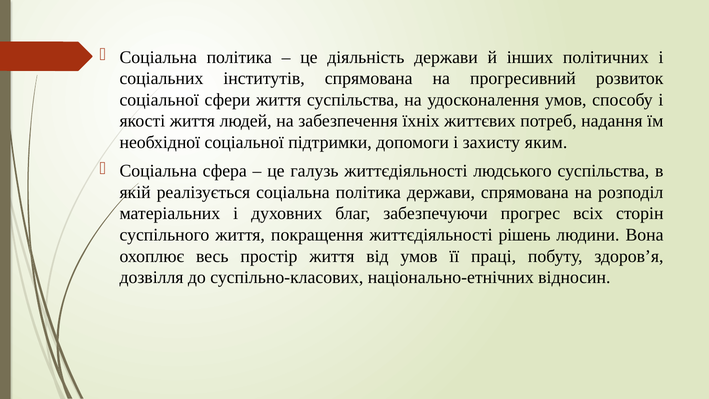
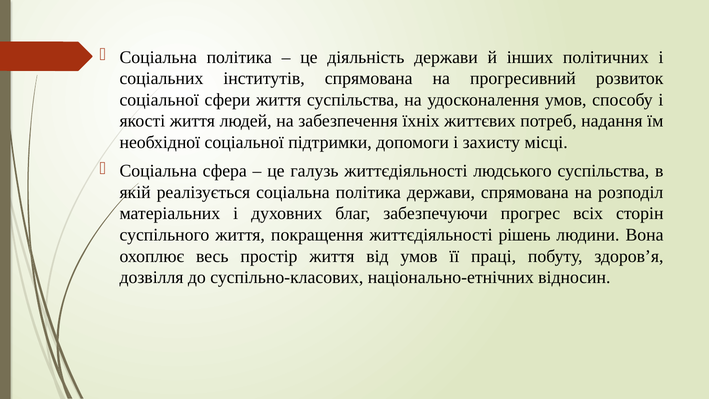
яким: яким -> місці (546, 142)
